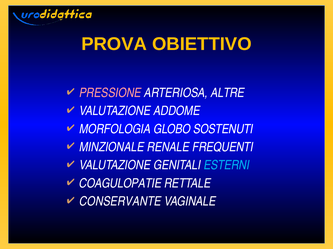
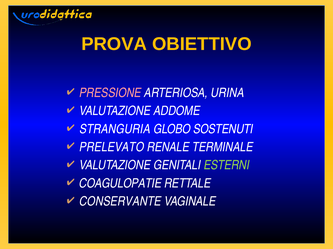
ALTRE: ALTRE -> URINA (228, 93)
MORFOLOGIA: MORFOLOGIA -> STRANGURIA (115, 129)
MINZIONALE: MINZIONALE -> PRELEVATO (112, 148)
FREQUENTI: FREQUENTI -> TERMINALE (223, 148)
ESTERNI colour: light blue -> light green (227, 166)
